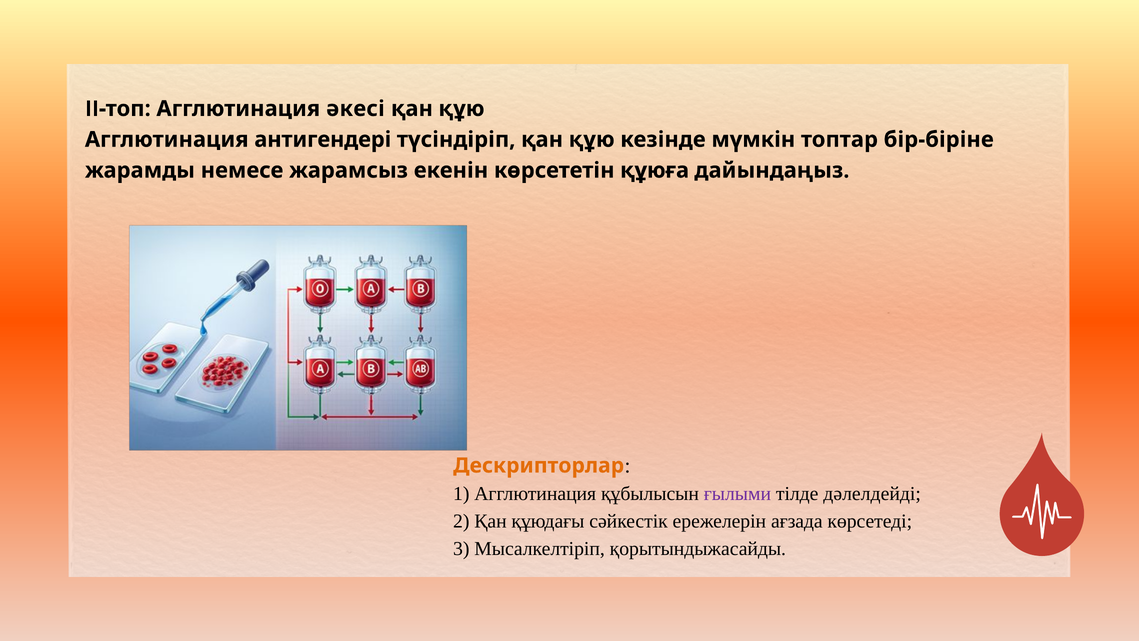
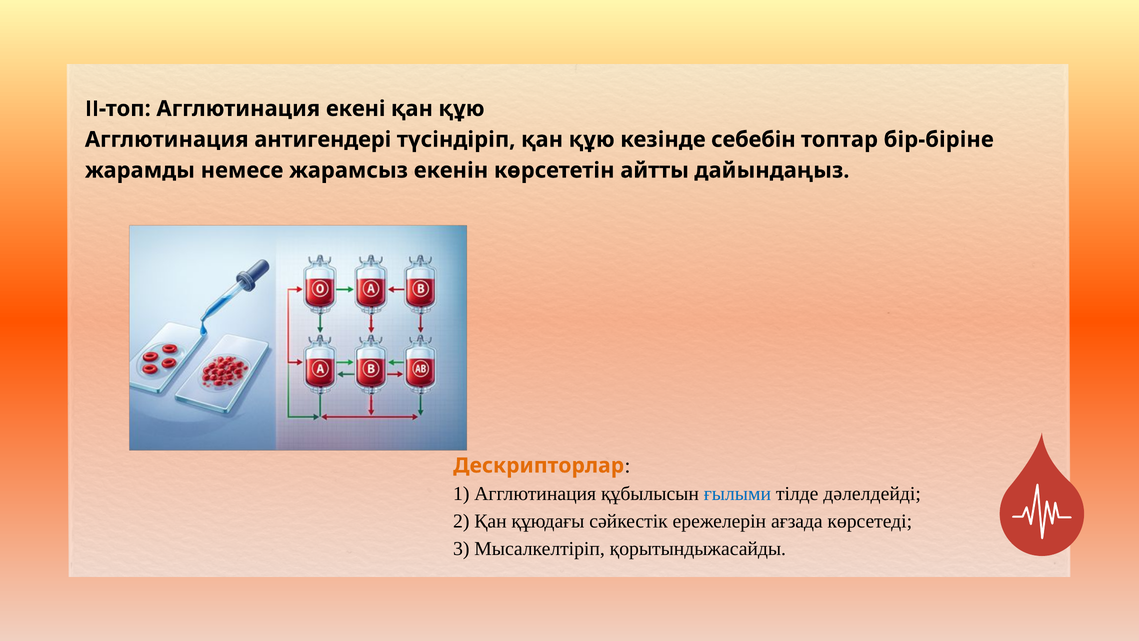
әкесі: әкесі -> екені (356, 109)
мүмкін: мүмкін -> себебін (753, 139)
құюға: құюға -> айтты (655, 170)
ғылыми colour: purple -> blue (737, 494)
